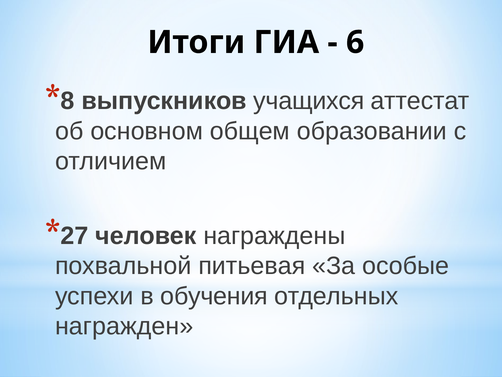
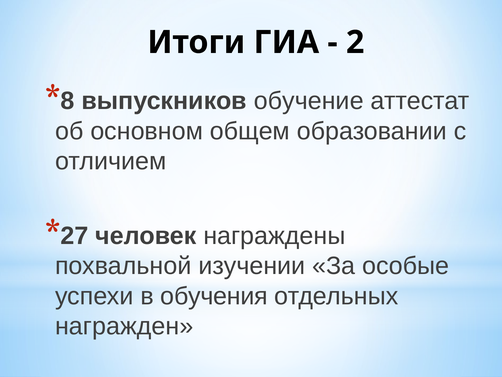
6: 6 -> 2 (355, 42)
учащихся: учащихся -> обучение (309, 101)
питьевая: питьевая -> изучении (252, 266)
